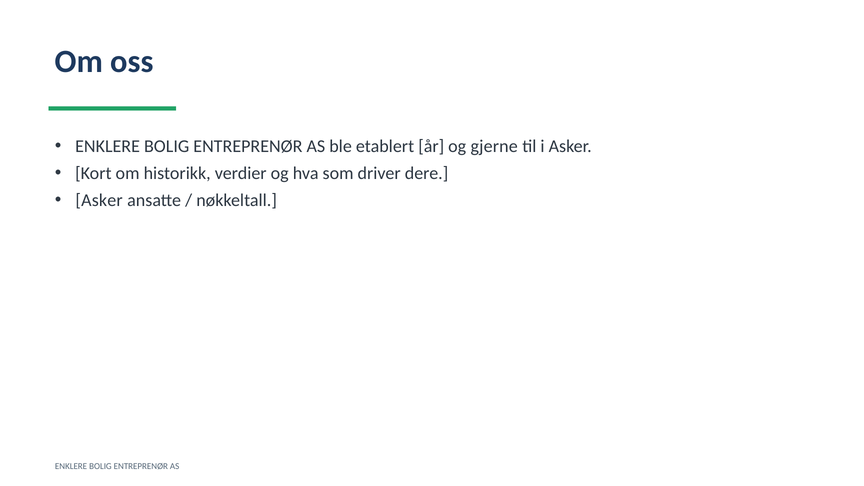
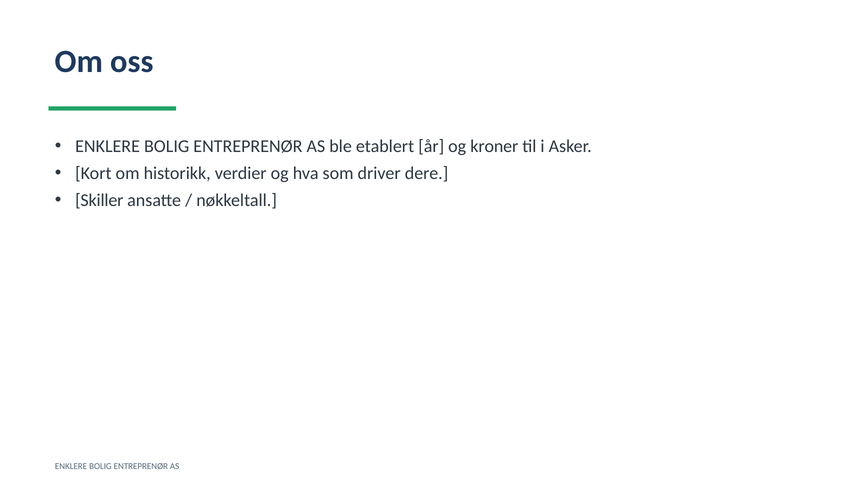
gjerne: gjerne -> kroner (494, 146)
Asker: Asker -> Skiller (99, 200)
